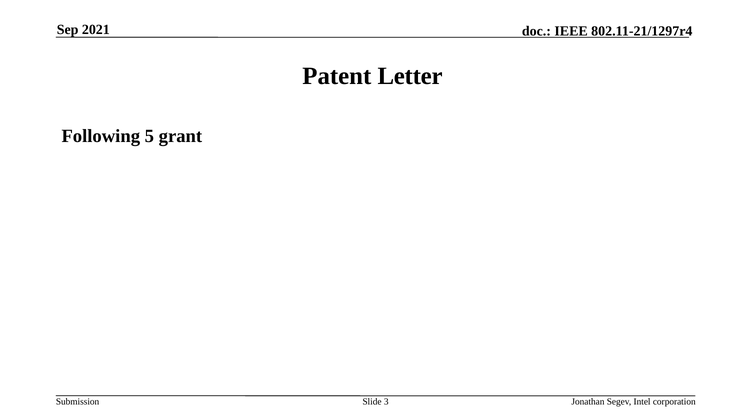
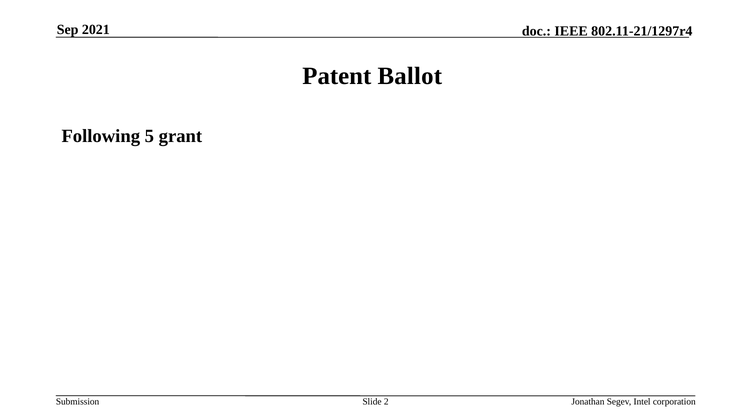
Letter: Letter -> Ballot (410, 76)
3: 3 -> 2 (386, 402)
